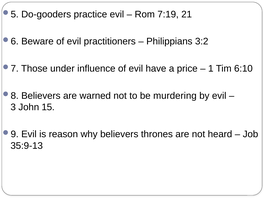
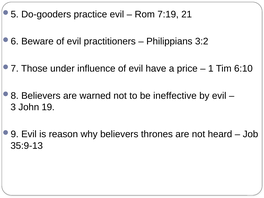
murdering: murdering -> ineffective (175, 96)
15: 15 -> 19 (48, 107)
